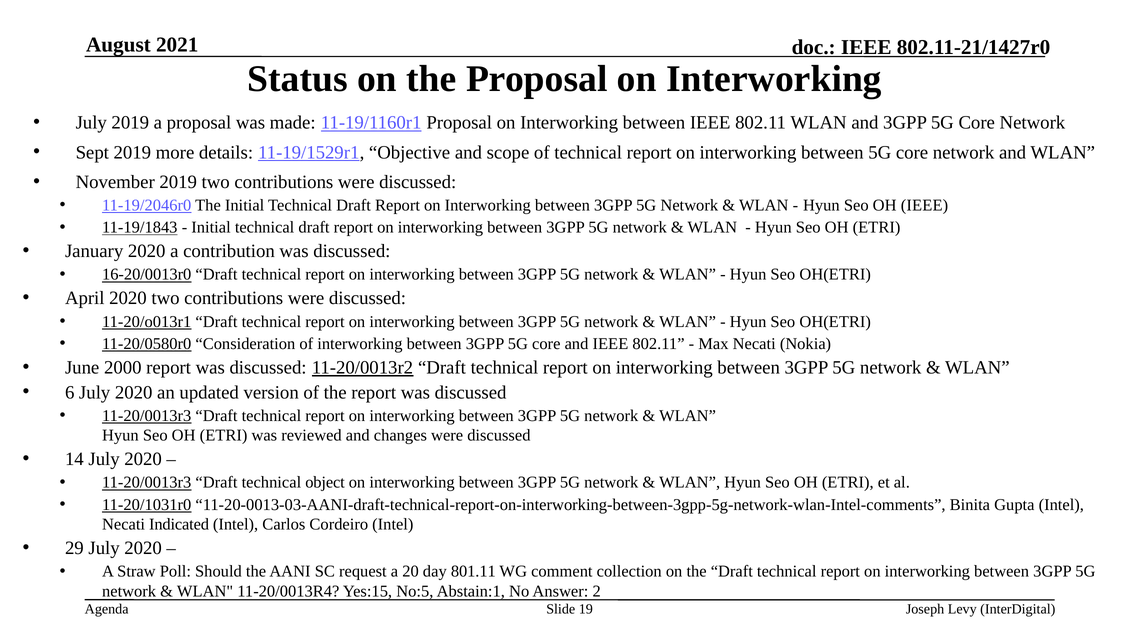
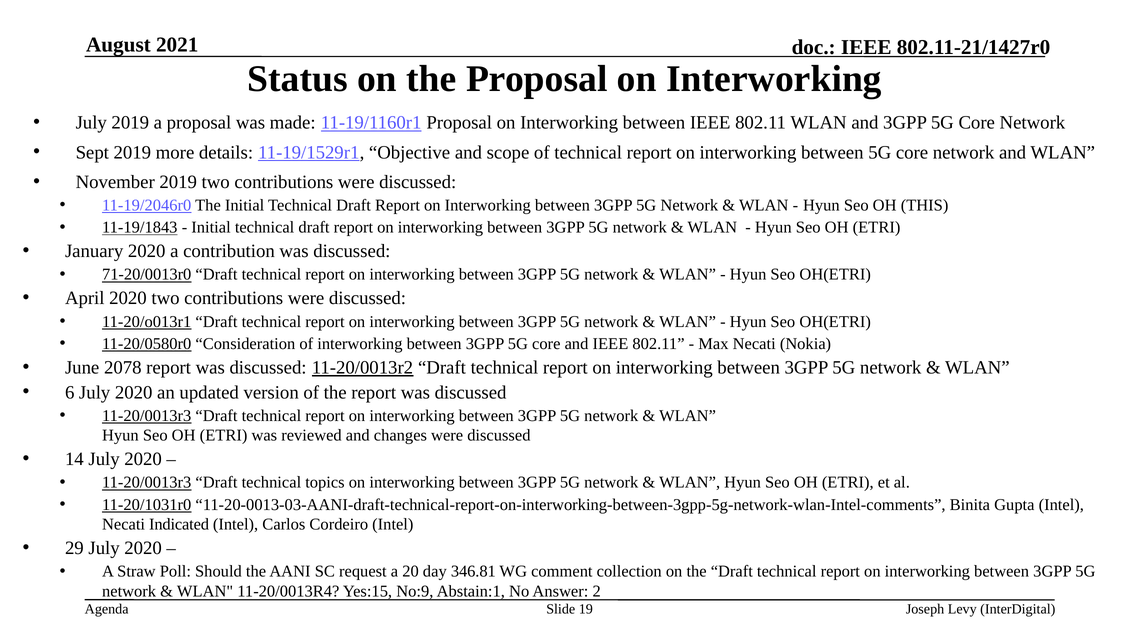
OH IEEE: IEEE -> THIS (925, 206)
16-20/0013r0: 16-20/0013r0 -> 71-20/0013r0 (147, 275)
2000: 2000 -> 2078 (123, 368)
object: object -> topics (325, 483)
801.11: 801.11 -> 346.81 (473, 572)
No:5: No:5 -> No:9 (415, 592)
